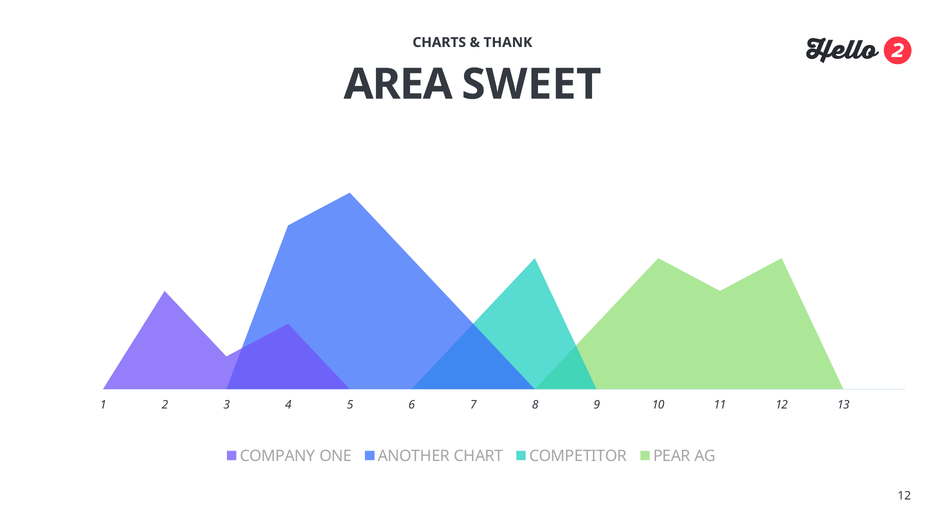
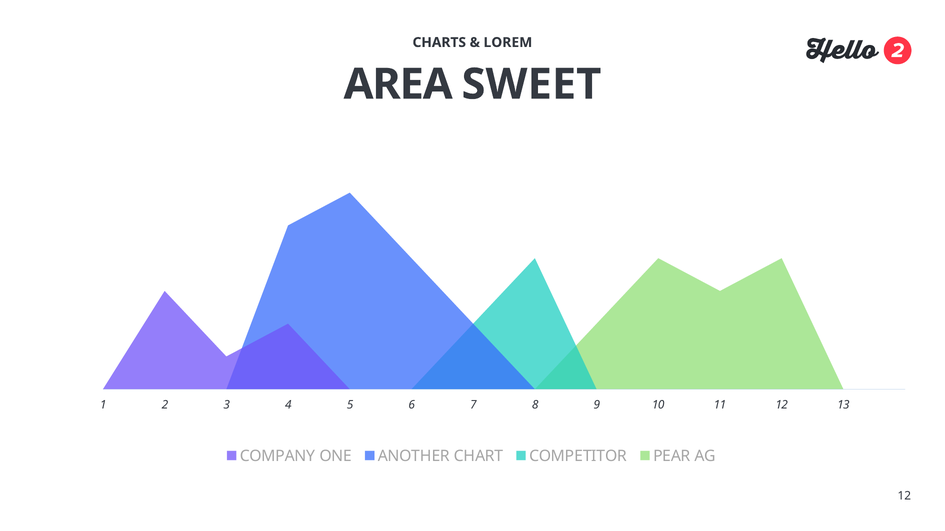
THANK: THANK -> LOREM (508, 42)
